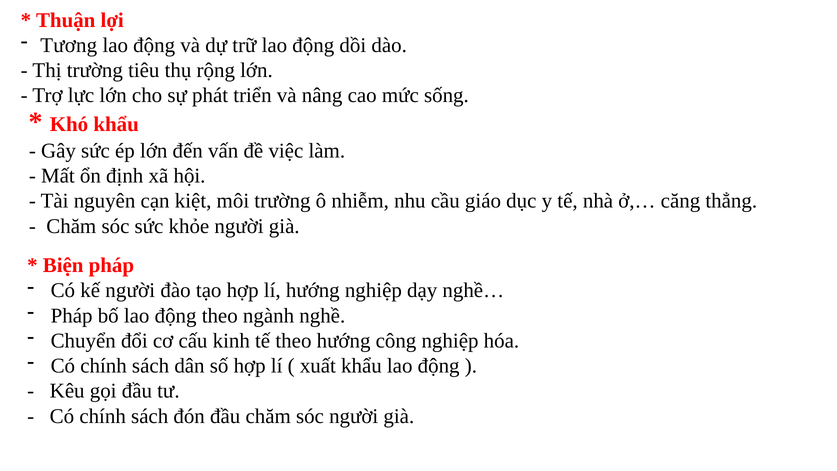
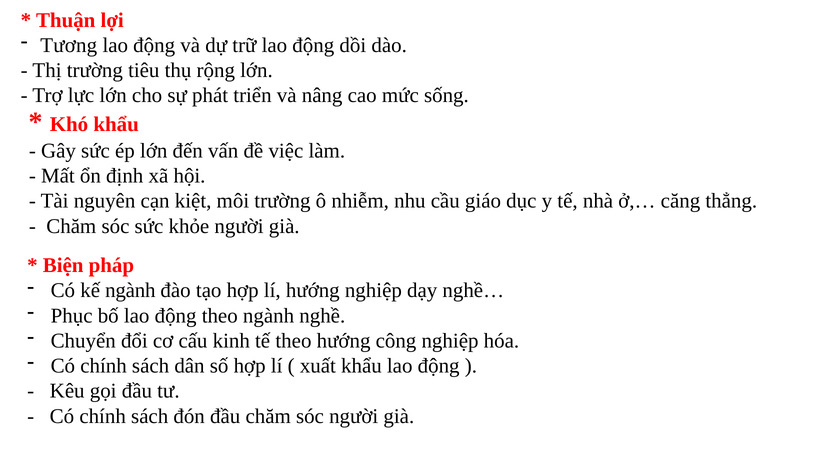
kế người: người -> ngành (130, 290)
Pháp: Pháp -> Phục (72, 316)
